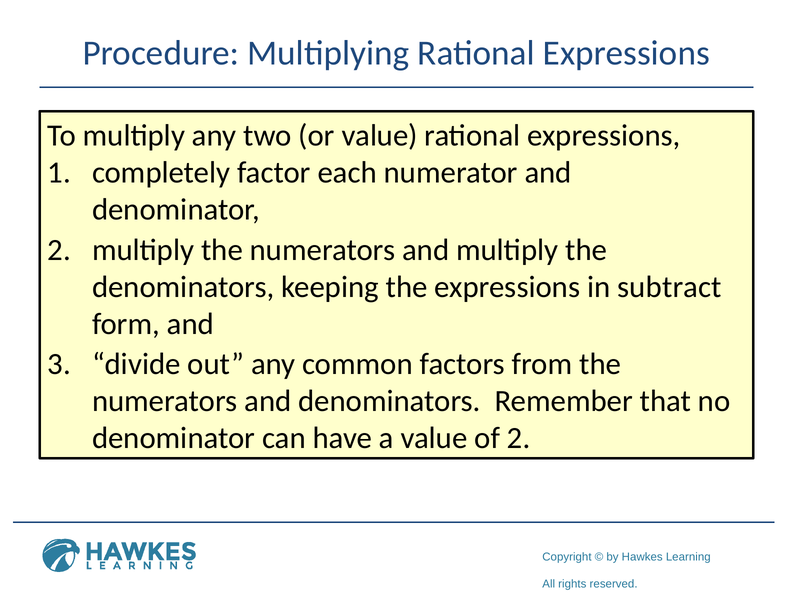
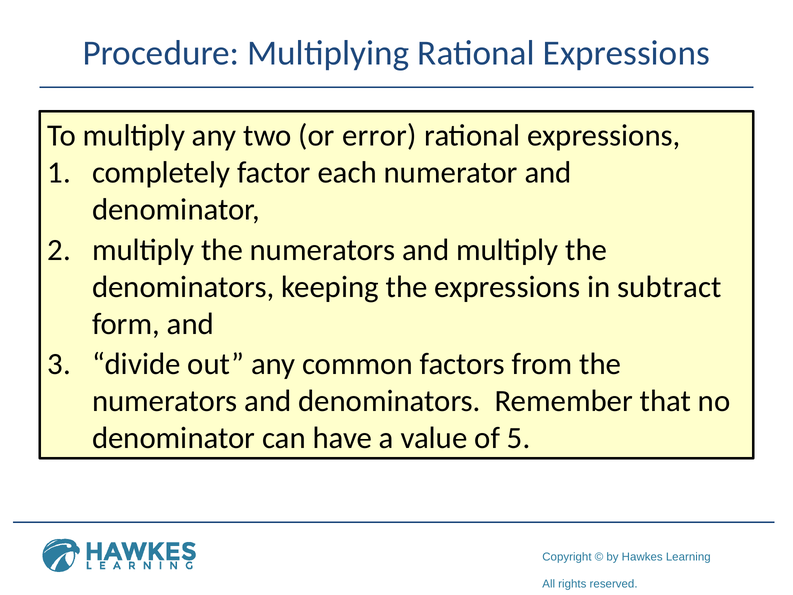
or value: value -> error (379, 136)
of 2: 2 -> 5 (519, 438)
